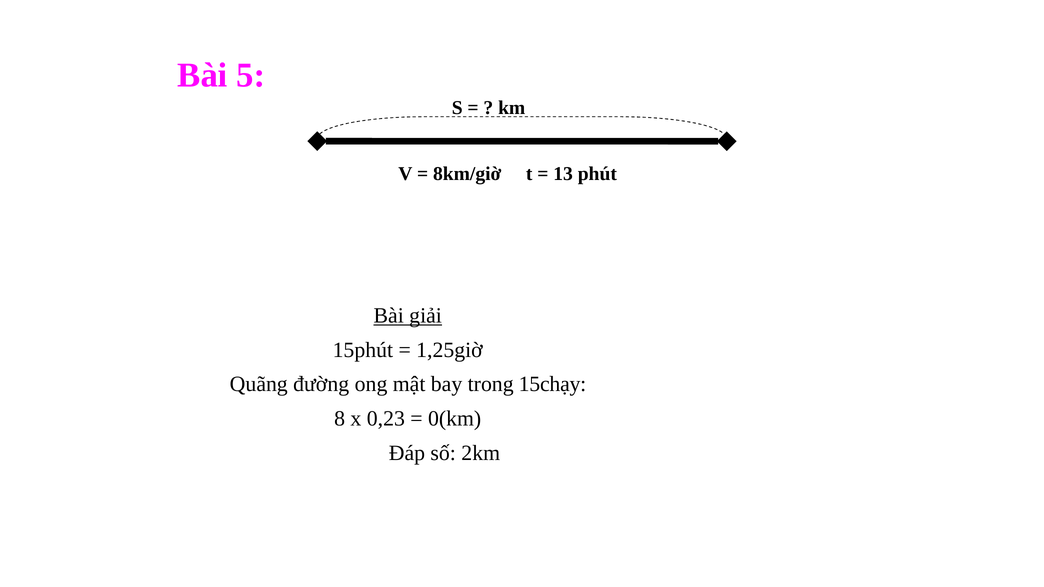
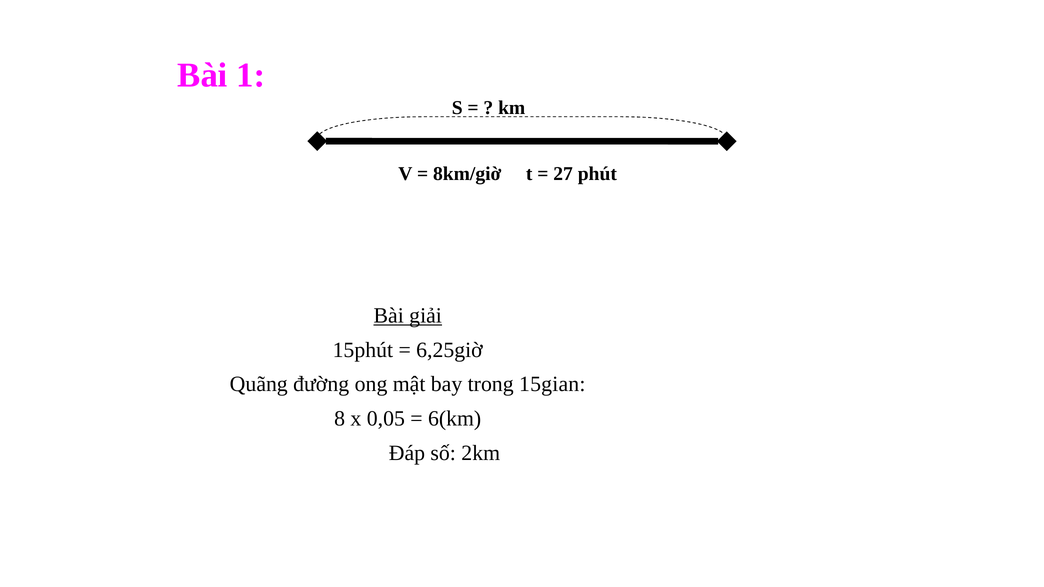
5: 5 -> 1 (251, 76)
13: 13 -> 27 (563, 174)
1,25giờ: 1,25giờ -> 6,25giờ (449, 350)
15chạy: 15chạy -> 15gian (552, 384)
0,23: 0,23 -> 0,05 (386, 419)
0(km: 0(km -> 6(km (455, 419)
